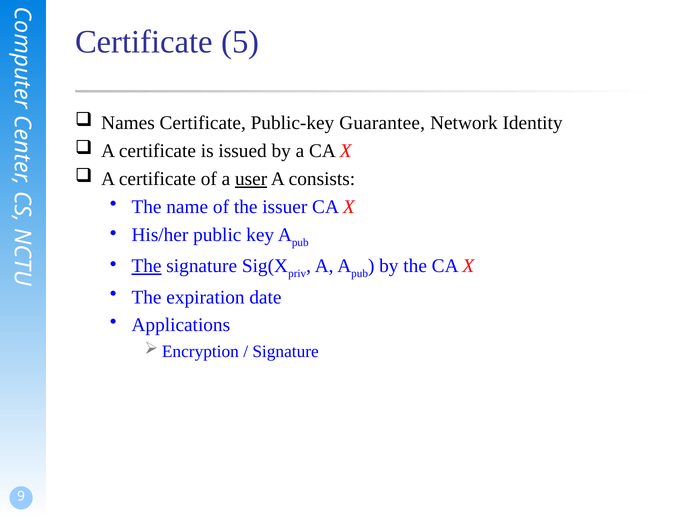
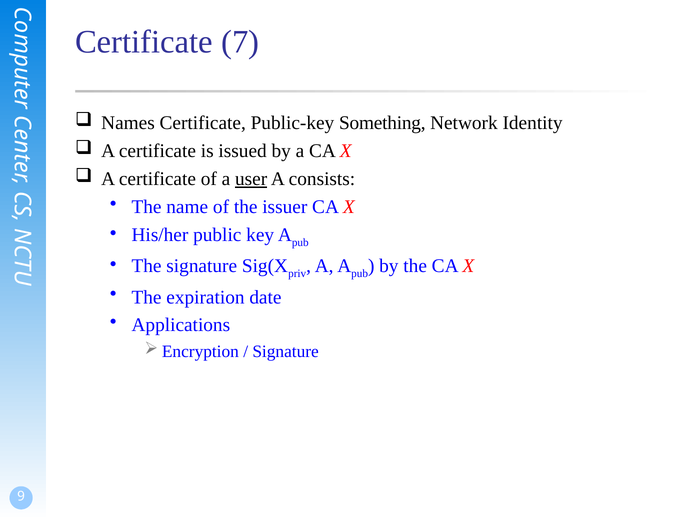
5: 5 -> 7 (240, 42)
Guarantee: Guarantee -> Something (382, 123)
The underline: present -> none (147, 266)
